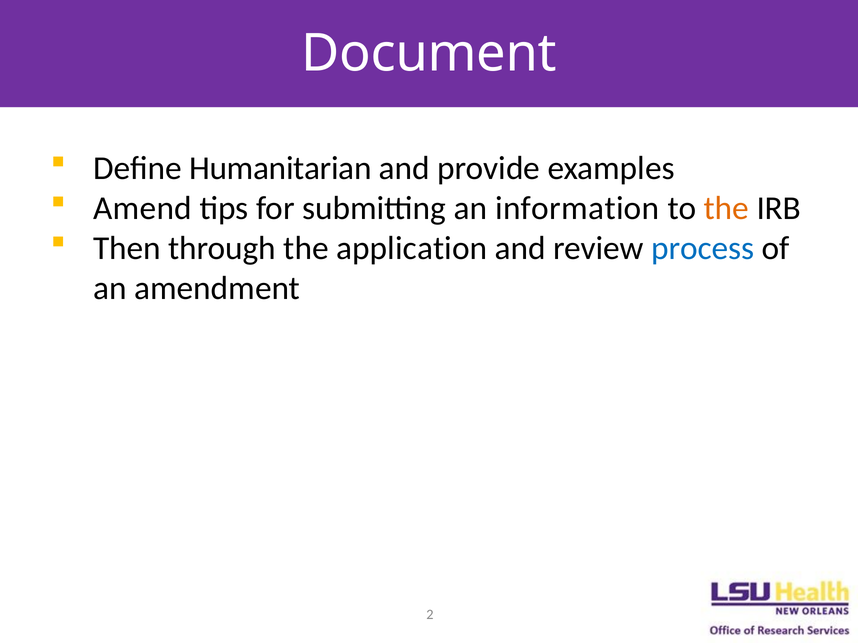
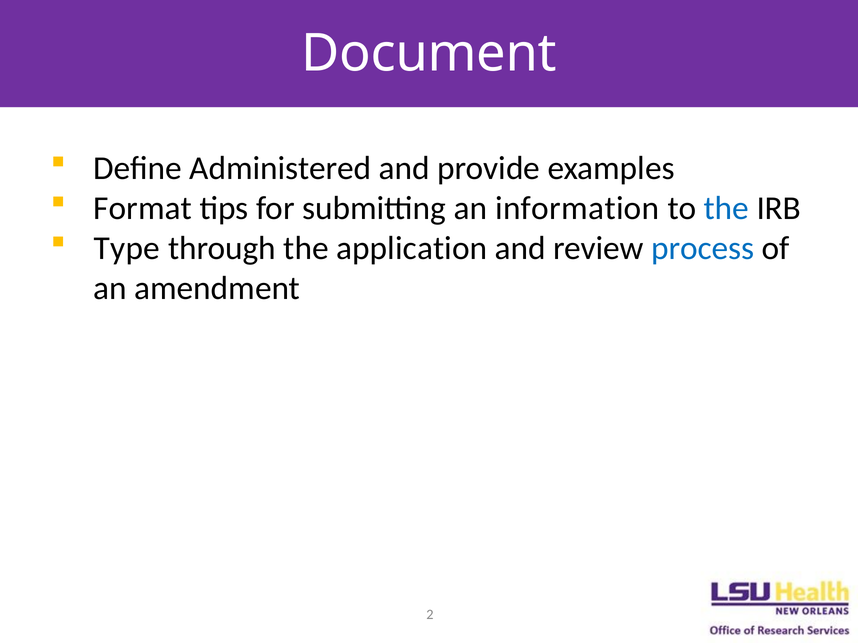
Humanitarian: Humanitarian -> Administered (280, 168)
Amend: Amend -> Format (143, 208)
the colour: orange -> blue (726, 208)
Then: Then -> Type (127, 249)
